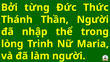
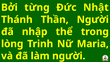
Thức: Thức -> Nhật (96, 7)
